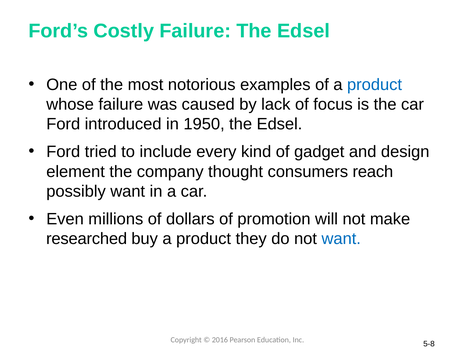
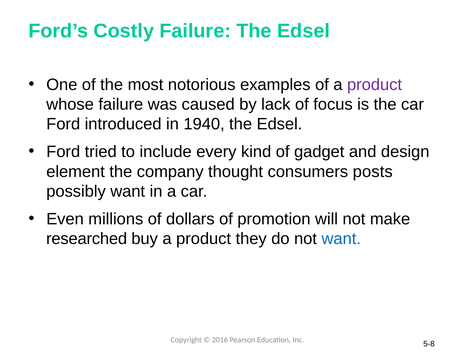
product colour: blue -> purple (375, 85)
1950: 1950 -> 1940 (204, 124)
reach: reach -> posts (373, 172)
